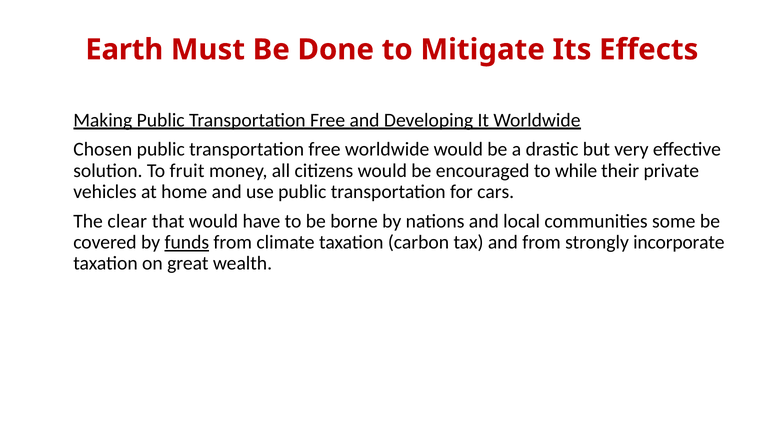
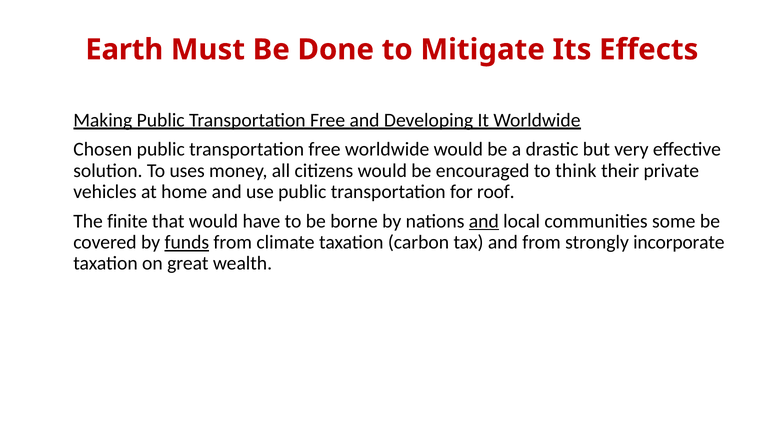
fruit: fruit -> uses (187, 171)
while: while -> think (576, 171)
cars: cars -> roof (496, 192)
clear: clear -> finite (127, 221)
and underline: none -> present (484, 221)
